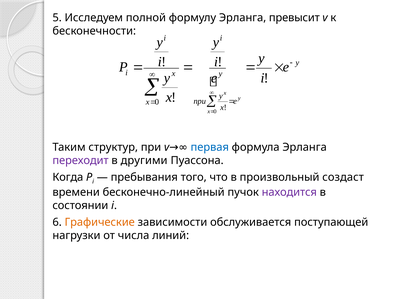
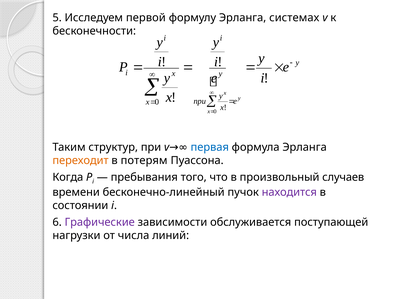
полной: полной -> первой (146, 18)
превысит: превысит -> системах (294, 18)
переходит colour: purple -> orange (81, 160)
другими: другими -> потерям (144, 160)
создаст: создаст -> случаев (343, 177)
Графические colour: orange -> purple (100, 222)
